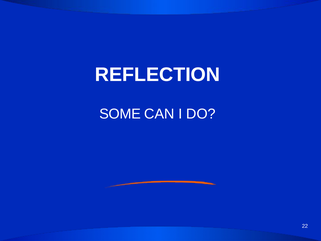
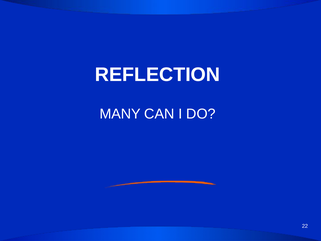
SOME: SOME -> MANY (120, 114)
